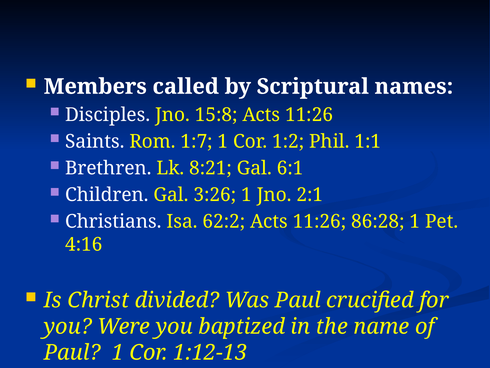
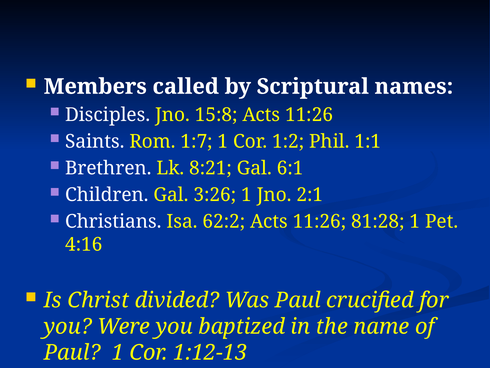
86:28: 86:28 -> 81:28 (378, 221)
